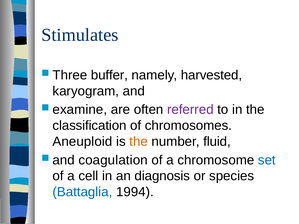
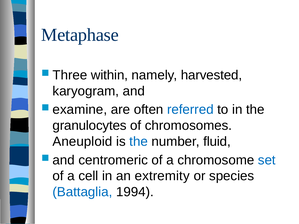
Stimulates: Stimulates -> Metaphase (80, 35)
buffer: buffer -> within (109, 75)
referred colour: purple -> blue (190, 110)
classification: classification -> granulocytes (90, 126)
the colour: orange -> blue (139, 142)
coagulation: coagulation -> centromeric (113, 160)
diagnosis: diagnosis -> extremity (162, 176)
